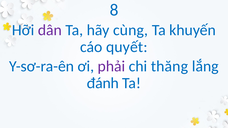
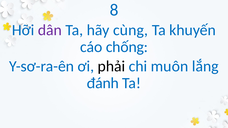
quyết: quyết -> chống (127, 47)
phải colour: purple -> black (111, 66)
thăng: thăng -> muôn (169, 66)
